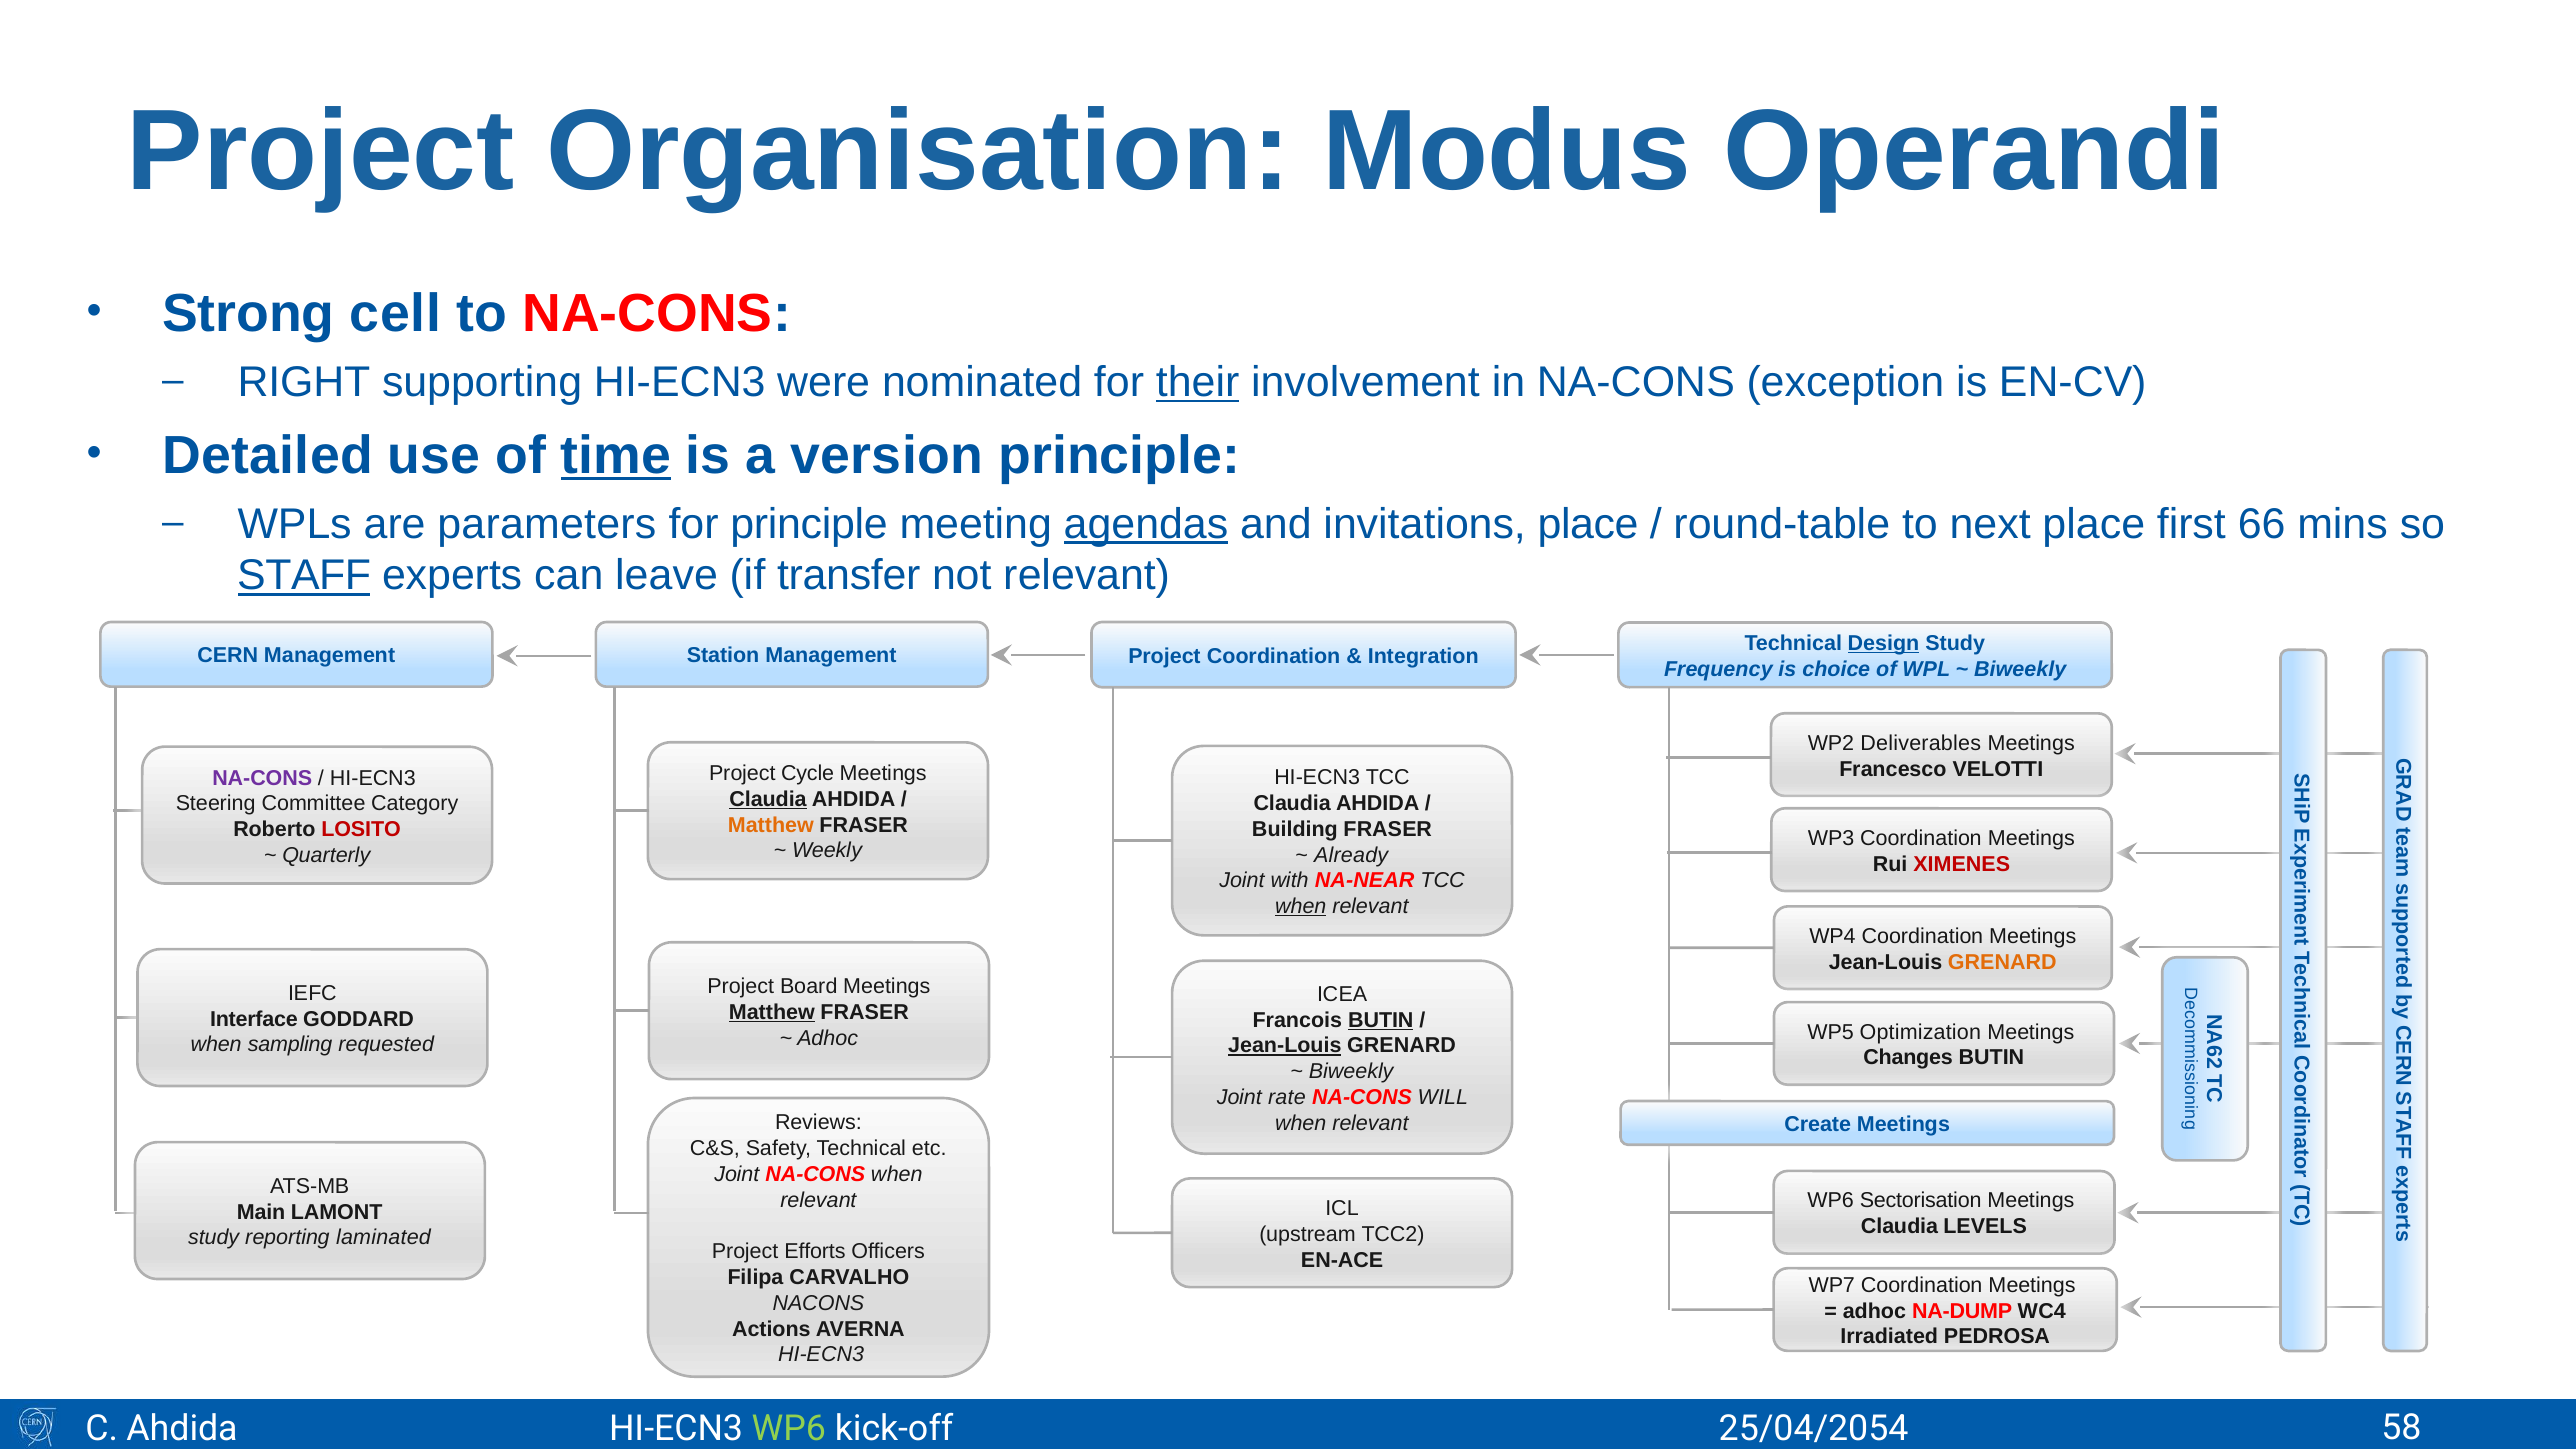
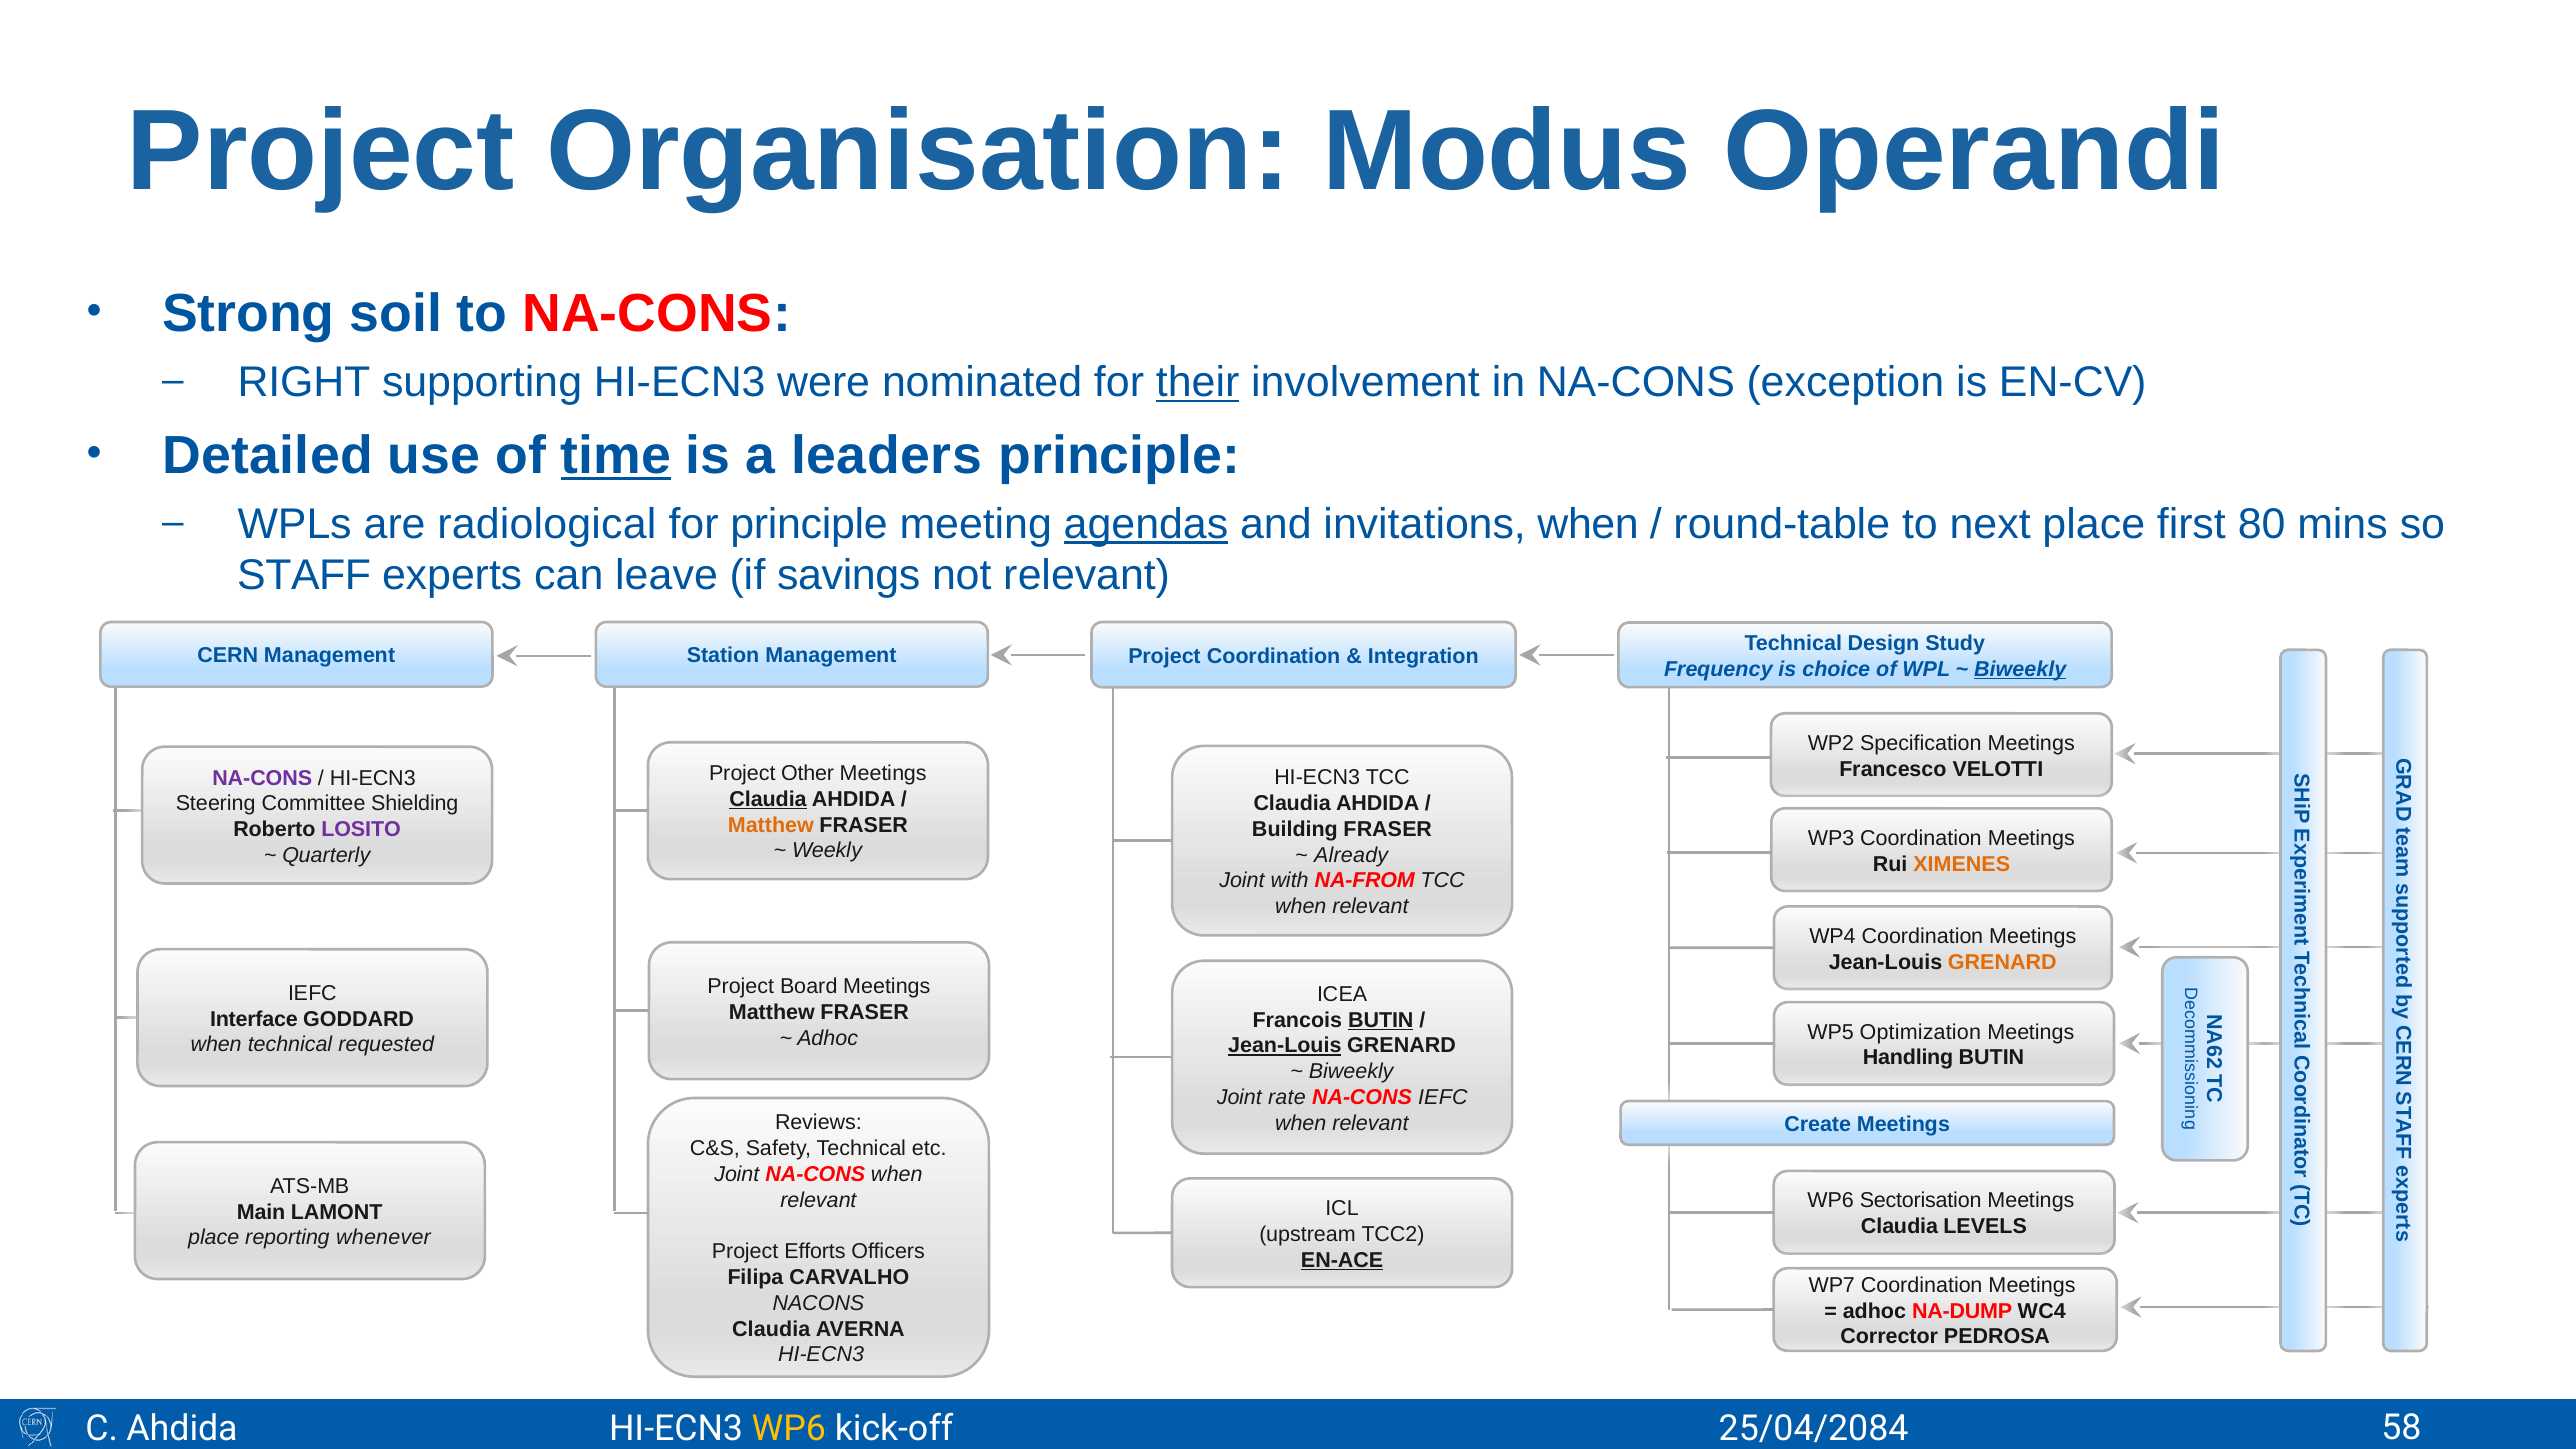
cell: cell -> soil (396, 314)
version: version -> leaders (887, 456)
parameters: parameters -> radiological (547, 524)
invitations place: place -> when (1588, 524)
66: 66 -> 80 (2262, 524)
STAFF underline: present -> none (304, 576)
transfer: transfer -> savings (849, 576)
Design underline: present -> none (1883, 643)
Biweekly underline: none -> present (2020, 669)
Deliverables: Deliverables -> Specification (1921, 743)
Cycle: Cycle -> Other (808, 774)
Category: Category -> Shielding (415, 804)
LOSITO colour: red -> purple (361, 829)
XIMENES colour: red -> orange (1962, 864)
NA-NEAR: NA-NEAR -> NA-FROM (1365, 881)
when underline: present -> none (1301, 906)
Matthew underline: present -> none (772, 1012)
when sampling: sampling -> technical (290, 1045)
Changes: Changes -> Handling (1908, 1058)
NA-CONS WILL: WILL -> IEFC (1443, 1097)
study: study -> place (214, 1238)
laminated: laminated -> whenever (384, 1238)
EN-ACE underline: none -> present (1342, 1260)
Actions: Actions -> Claudia (771, 1329)
Irradiated: Irradiated -> Corrector (1889, 1337)
WP6 colour: light green -> yellow (789, 1429)
25/04/2054: 25/04/2054 -> 25/04/2084 (1814, 1429)
